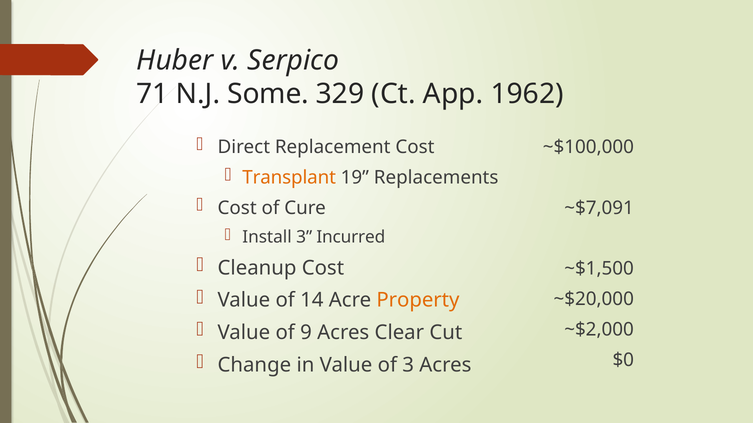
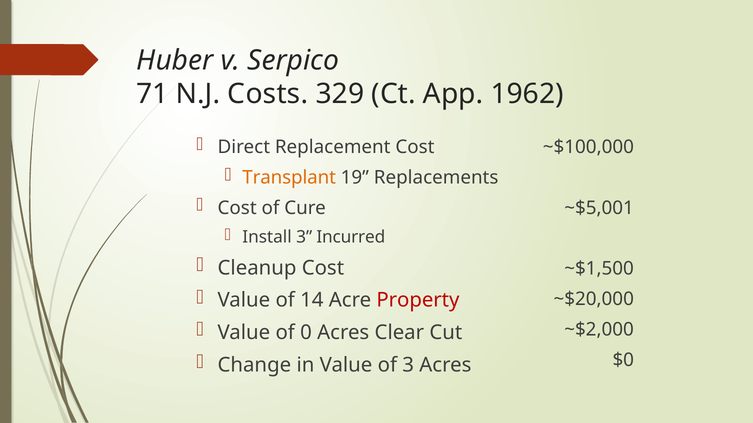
Some: Some -> Costs (268, 94)
~$7,091: ~$7,091 -> ~$5,001 (599, 208)
Property colour: orange -> red (418, 301)
9: 9 -> 0 (306, 333)
